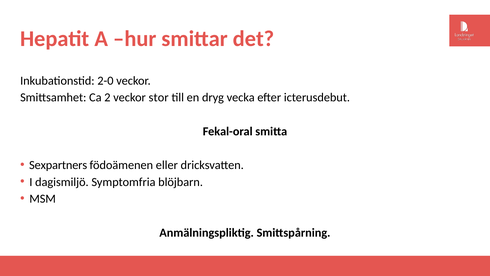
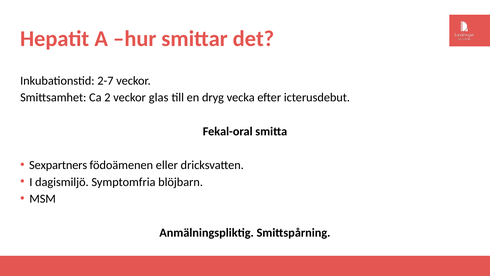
2-0: 2-0 -> 2-7 (105, 81)
stor: stor -> glas (159, 97)
